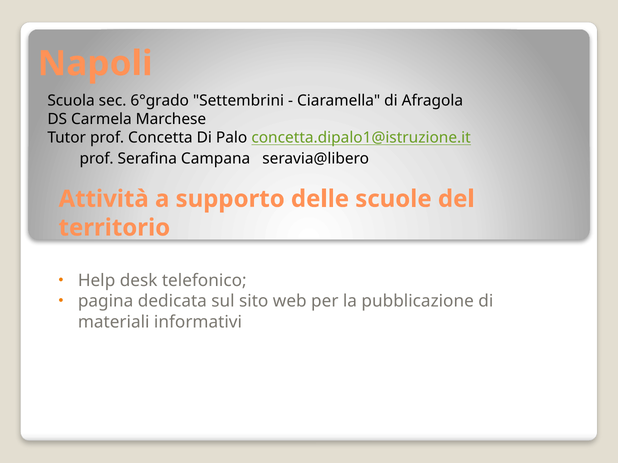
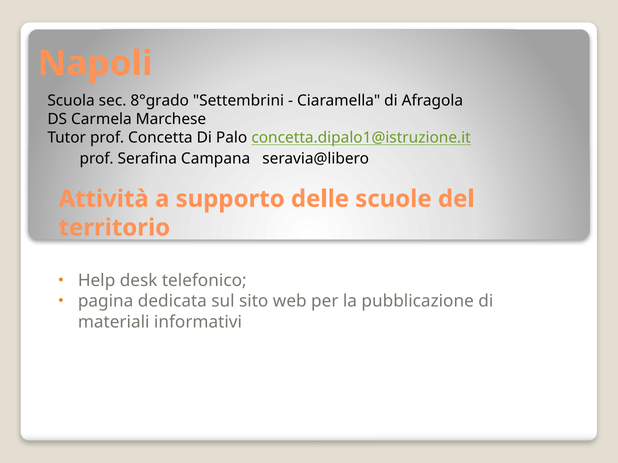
6°grado: 6°grado -> 8°grado (160, 101)
